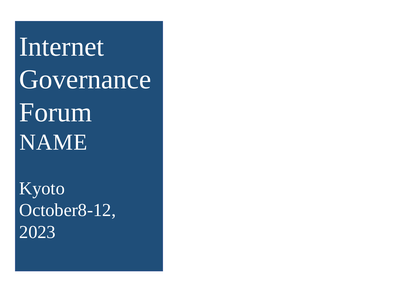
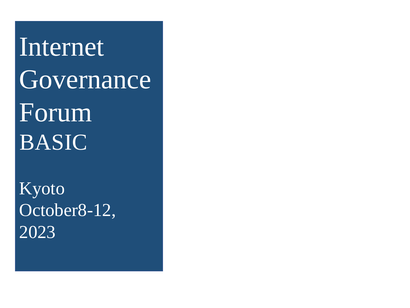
NAME: NAME -> BASIC (53, 142)
